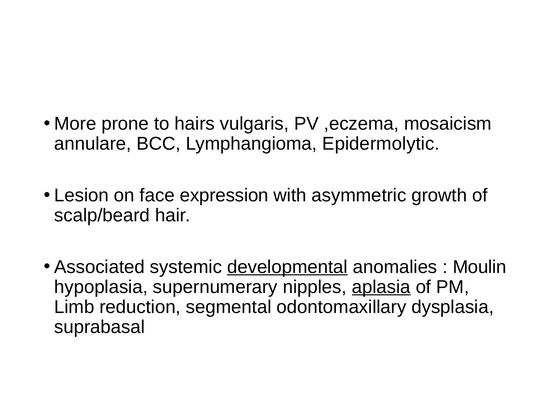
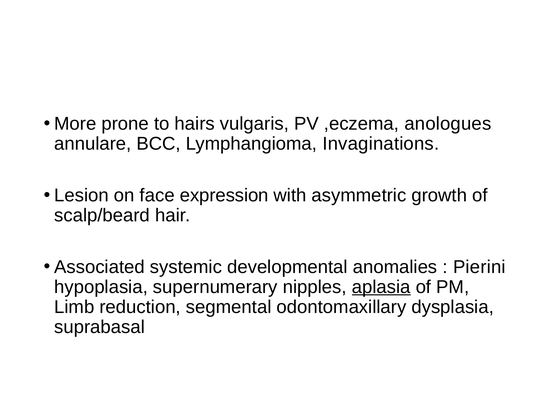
mosaicism: mosaicism -> anologues (448, 124)
Epidermolytic: Epidermolytic -> Invaginations (381, 144)
developmental underline: present -> none (287, 267)
Moulin: Moulin -> Pierini (479, 267)
